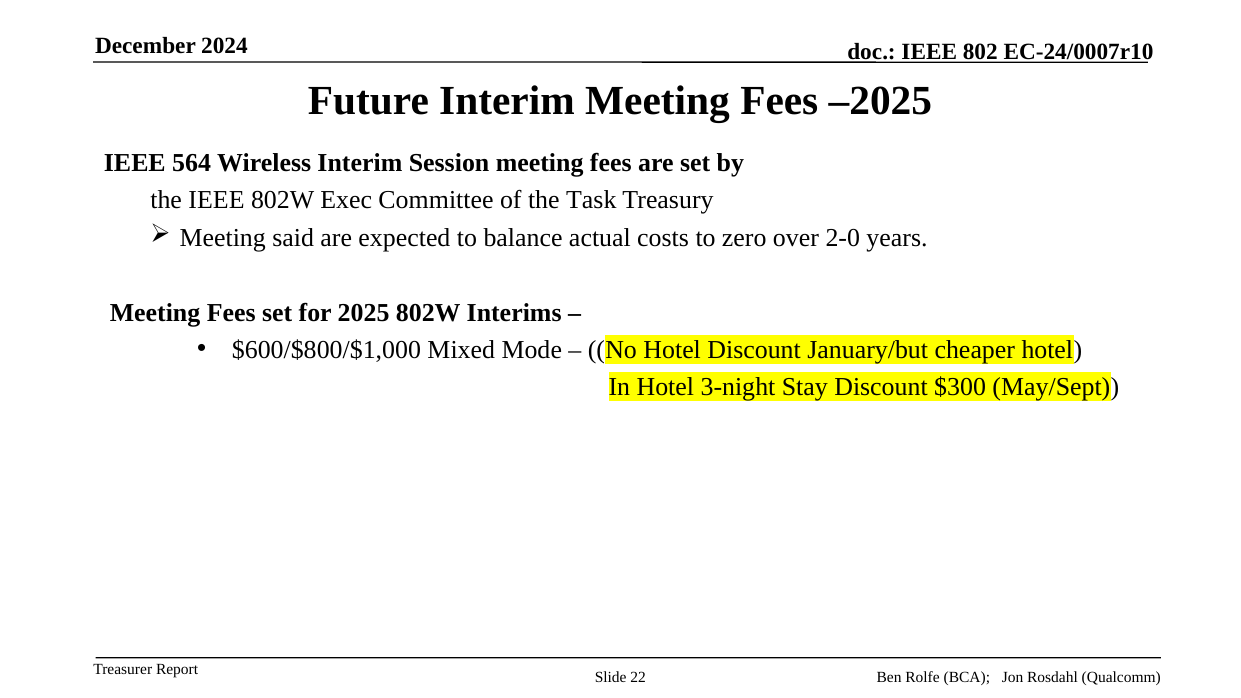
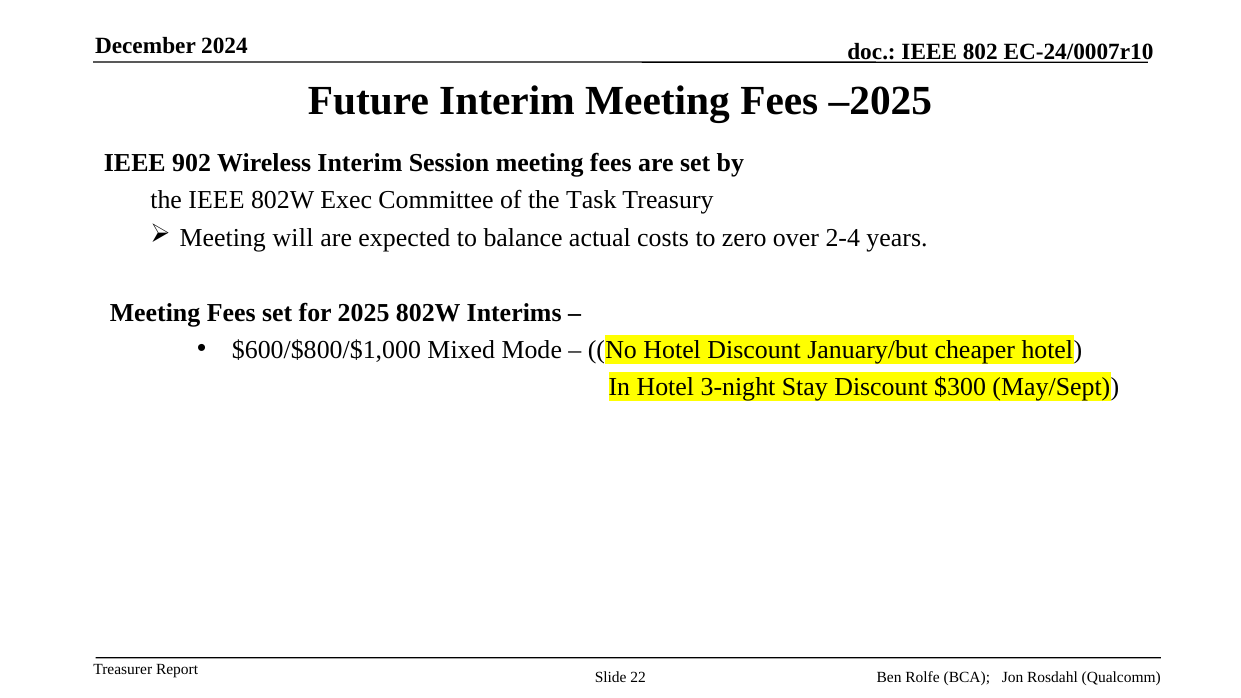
564: 564 -> 902 (192, 163)
said: said -> will (293, 238)
2-0: 2-0 -> 2-4 (843, 238)
